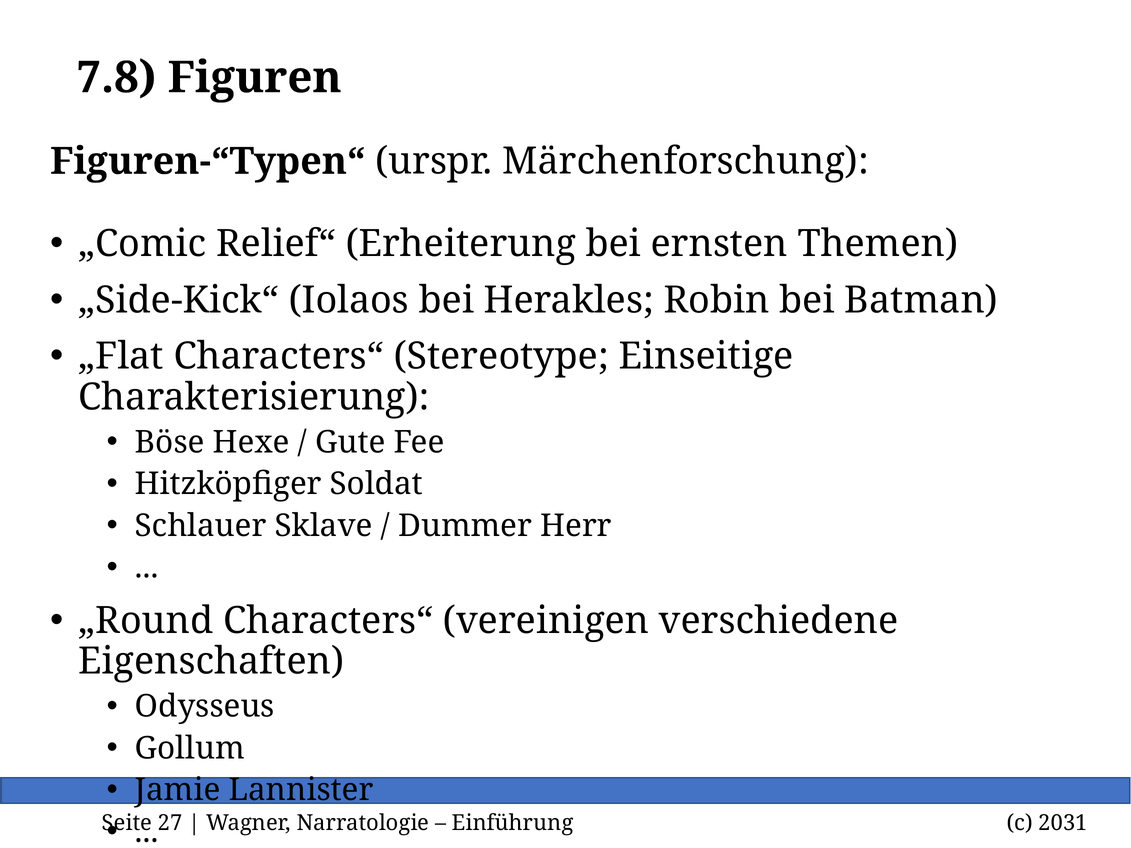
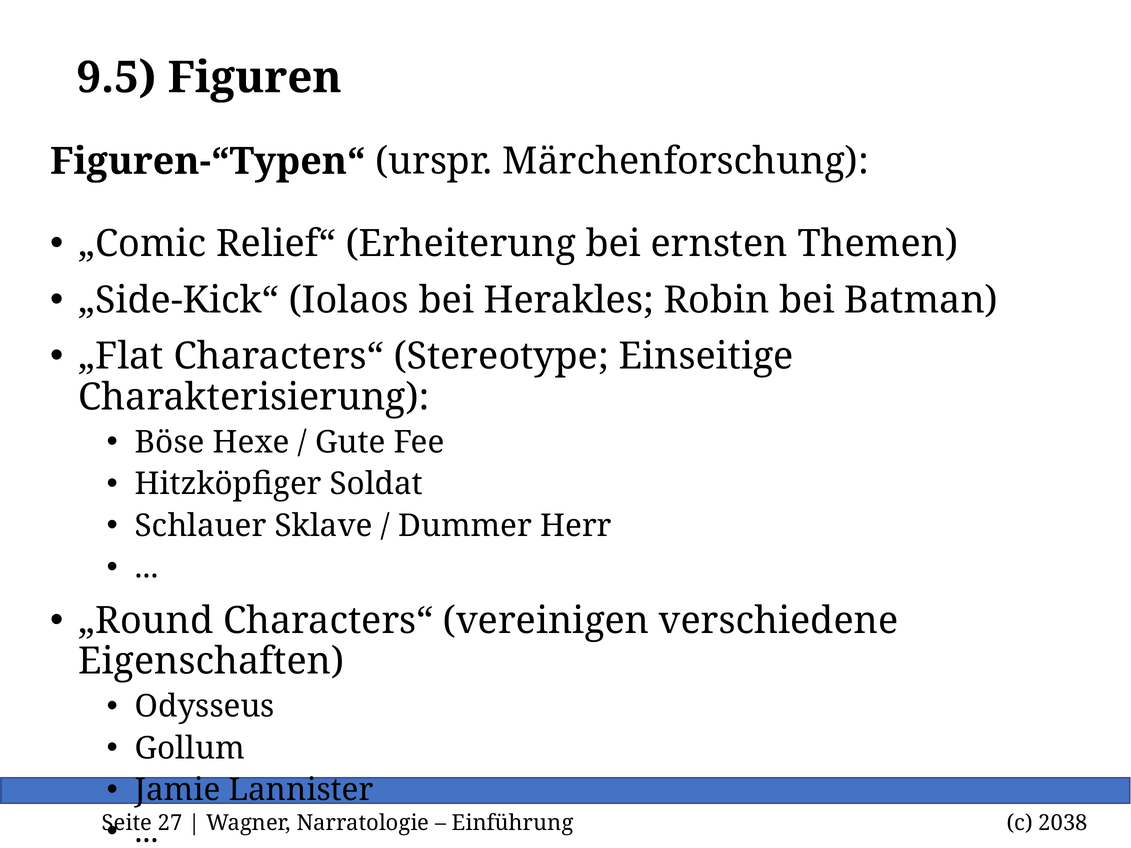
7.8: 7.8 -> 9.5 (116, 78)
2031: 2031 -> 2038 (1063, 823)
